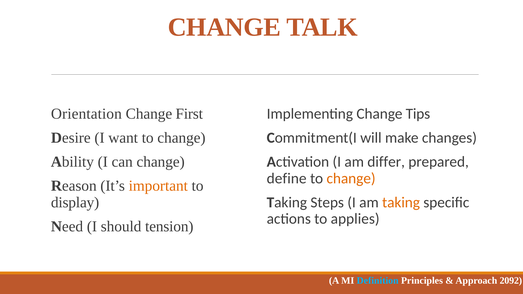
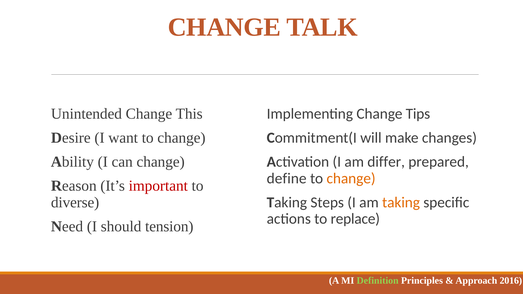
Orientation: Orientation -> Unintended (86, 114)
First: First -> This (189, 114)
important colour: orange -> red (158, 186)
display: display -> diverse (75, 203)
applies: applies -> replace (355, 219)
Definition colour: light blue -> light green (378, 281)
2092: 2092 -> 2016 (511, 281)
